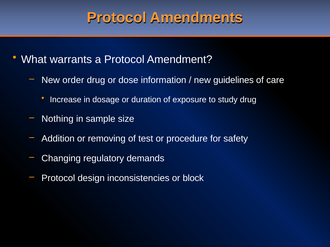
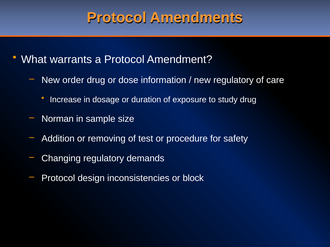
new guidelines: guidelines -> regulatory (233, 80)
Nothing: Nothing -> Norman (58, 119)
